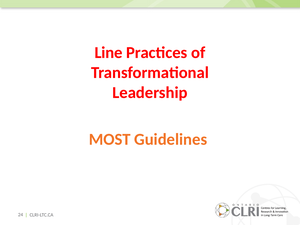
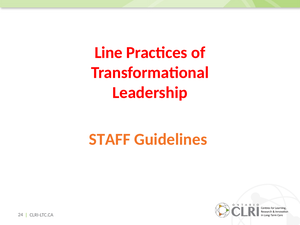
MOST: MOST -> STAFF (110, 139)
